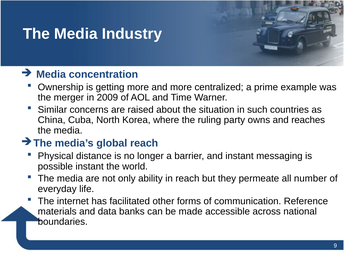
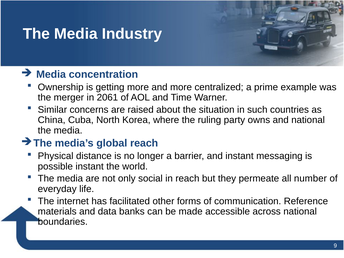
2009: 2009 -> 2061 (107, 97)
and reaches: reaches -> national (308, 120)
ability: ability -> social (150, 179)
